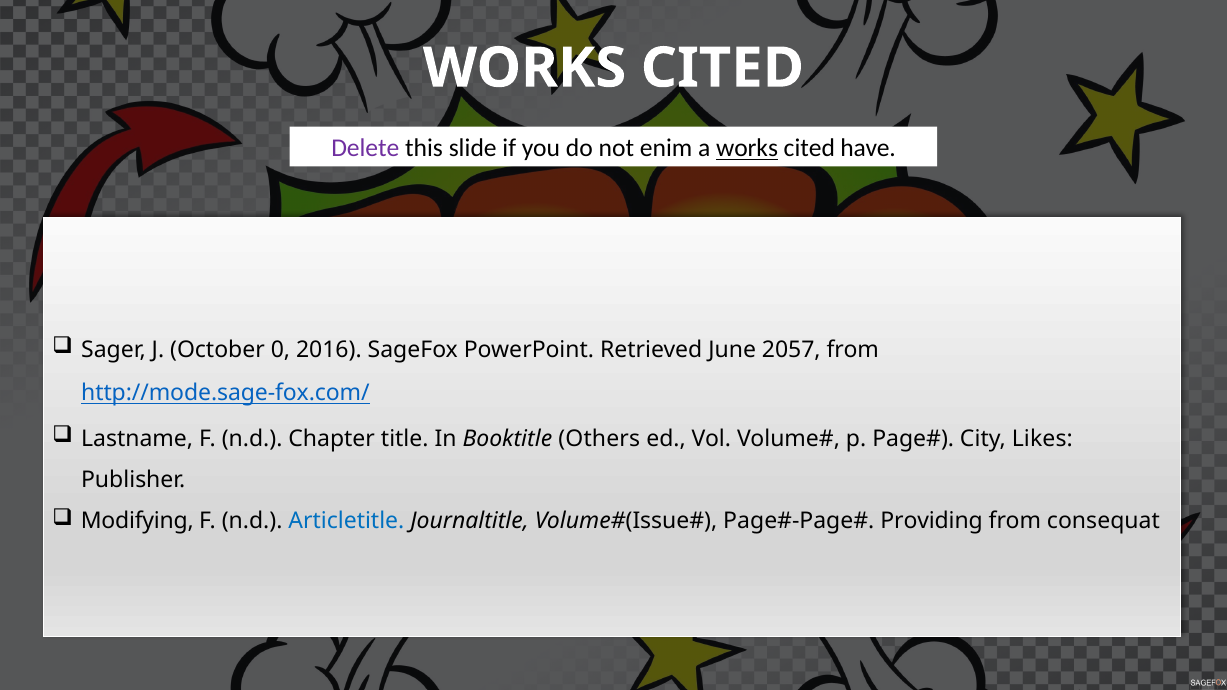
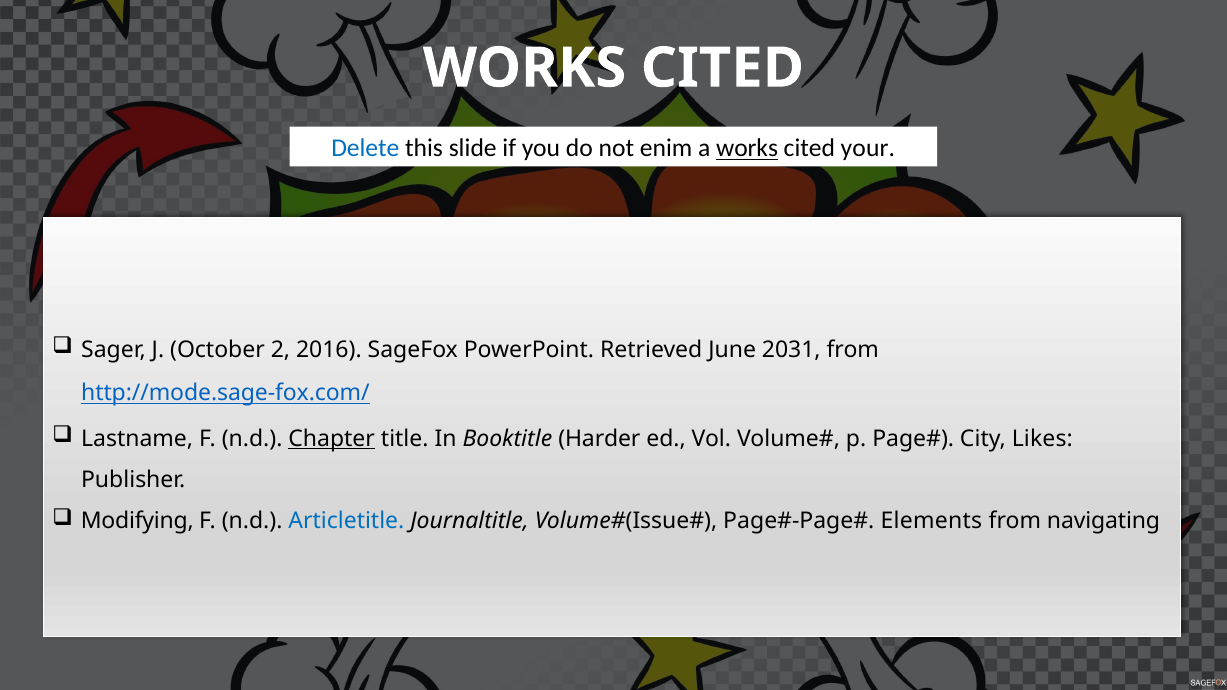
Delete colour: purple -> blue (365, 148)
have: have -> your (868, 148)
0: 0 -> 2 (280, 350)
2057: 2057 -> 2031 (791, 350)
Chapter underline: none -> present (332, 439)
Others: Others -> Harder (599, 439)
Providing: Providing -> Elements (931, 521)
consequat: consequat -> navigating (1104, 521)
